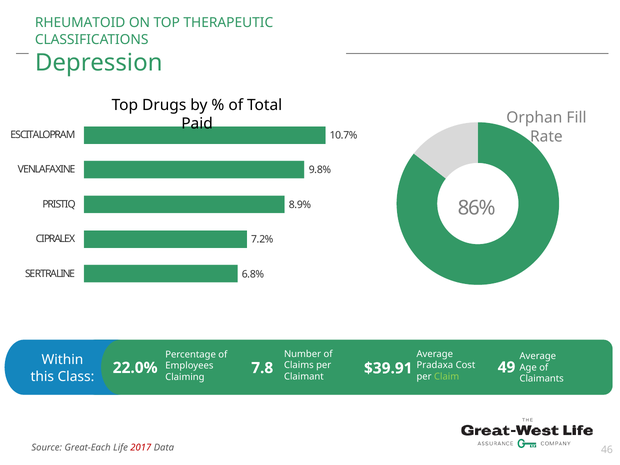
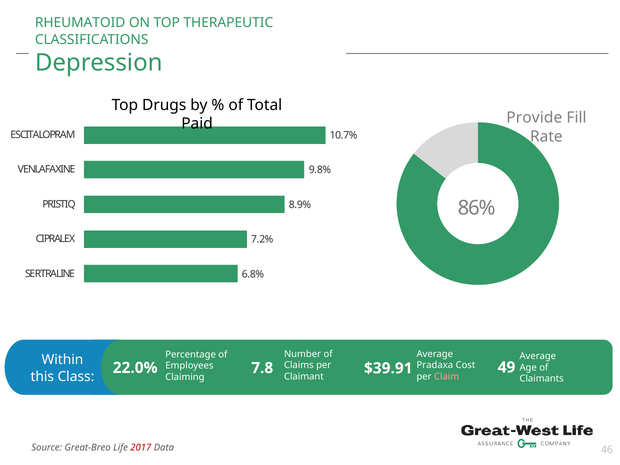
Orphan: Orphan -> Provide (534, 118)
Claim colour: light green -> pink (447, 377)
Great-Each: Great-Each -> Great-Breo (88, 448)
